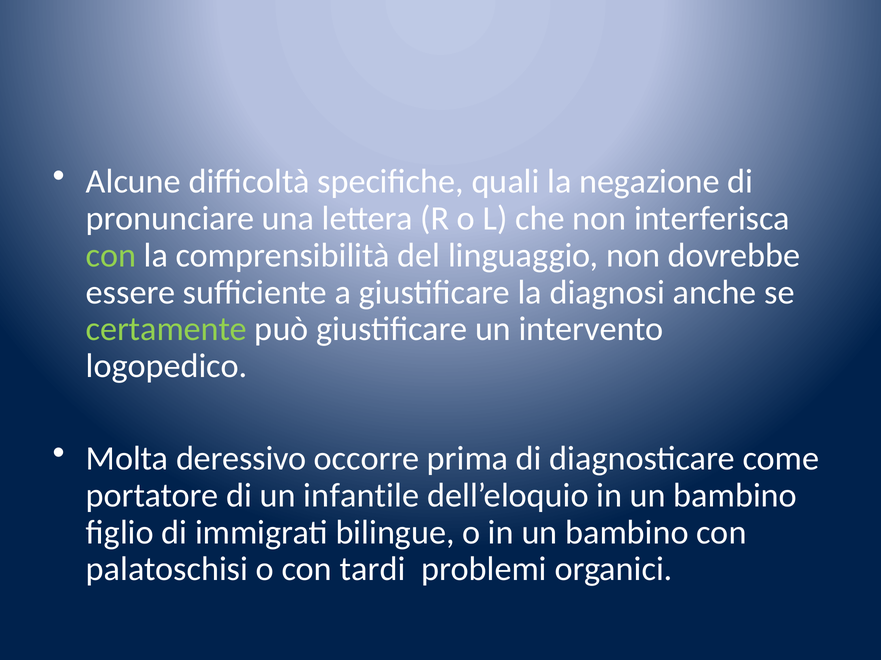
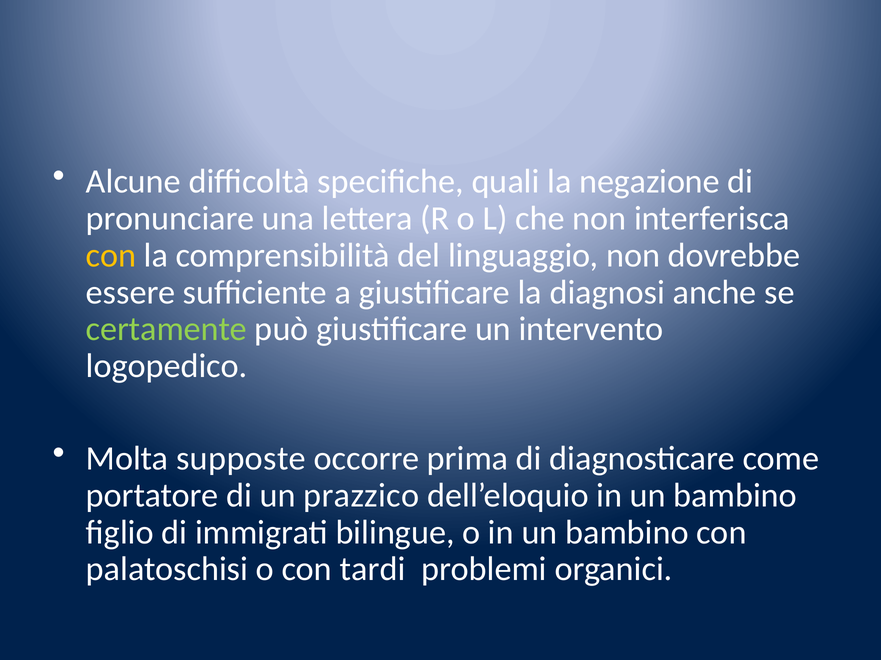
con colour: light green -> yellow (111, 256)
deressivo: deressivo -> supposte (241, 459)
infantile: infantile -> prazzico (361, 496)
